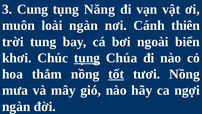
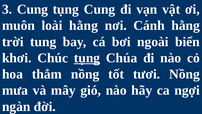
tụng Năng: Năng -> Cung (100, 9)
loài ngàn: ngàn -> hằng (84, 25)
Cánh thiên: thiên -> hằng (186, 25)
tốt underline: present -> none (116, 74)
